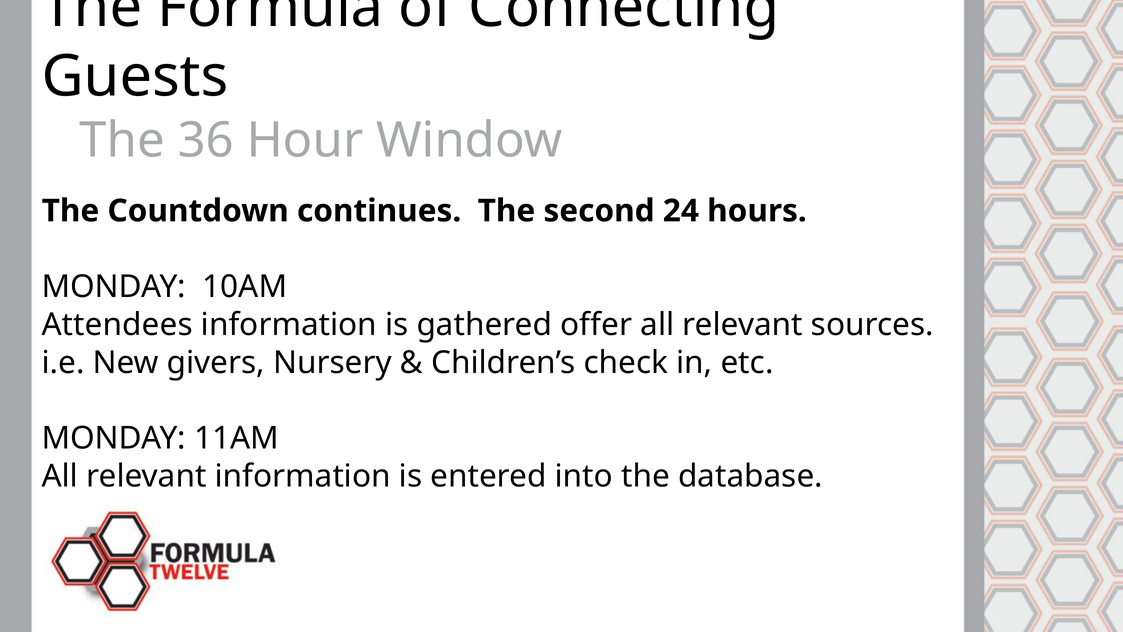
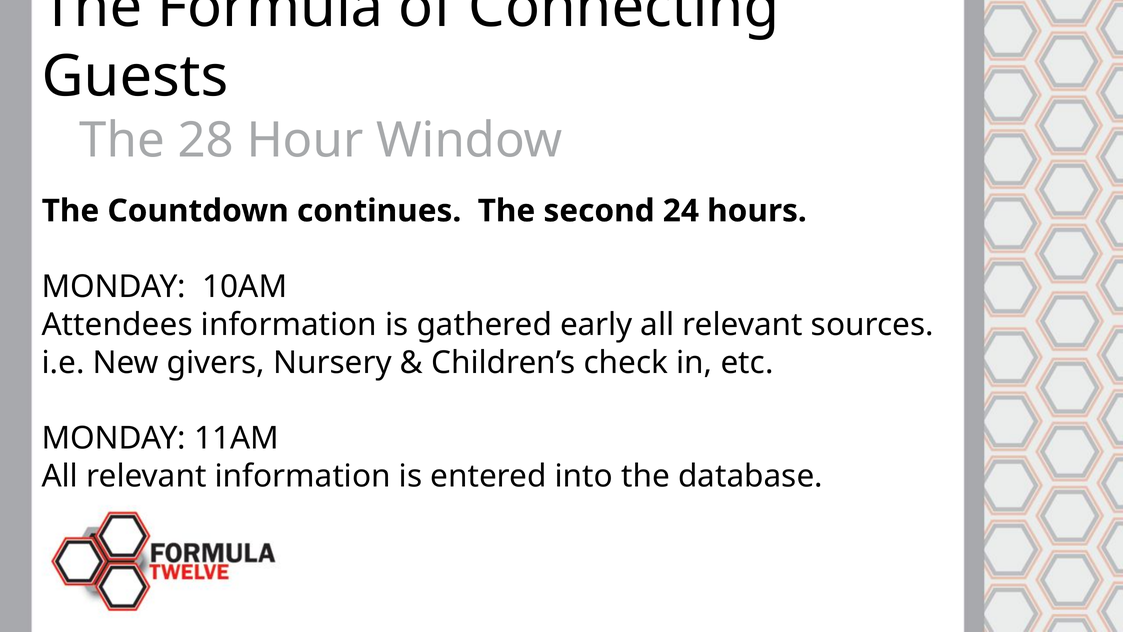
36: 36 -> 28 (206, 140)
offer: offer -> early (596, 325)
